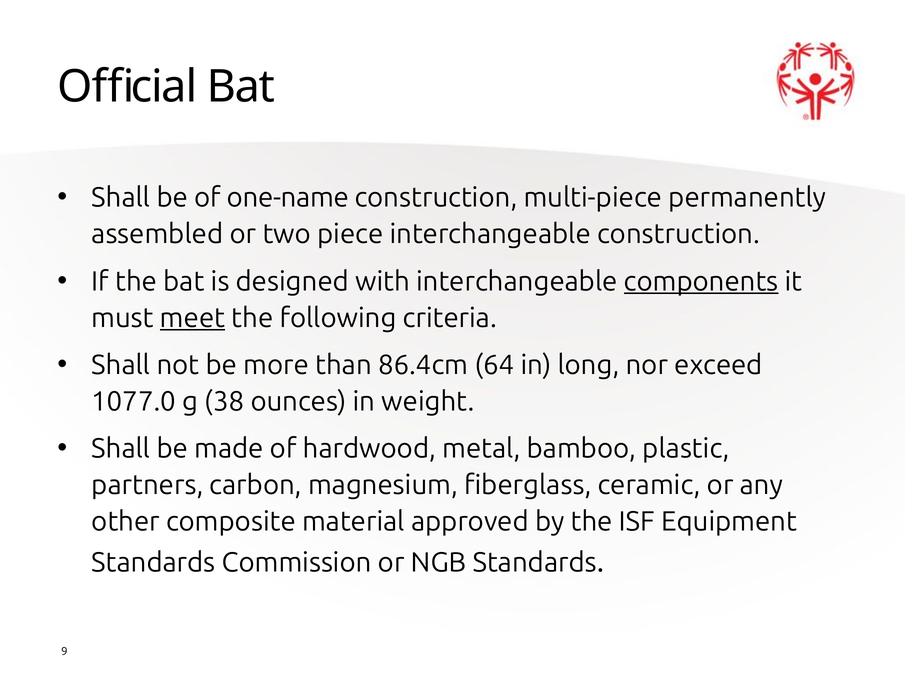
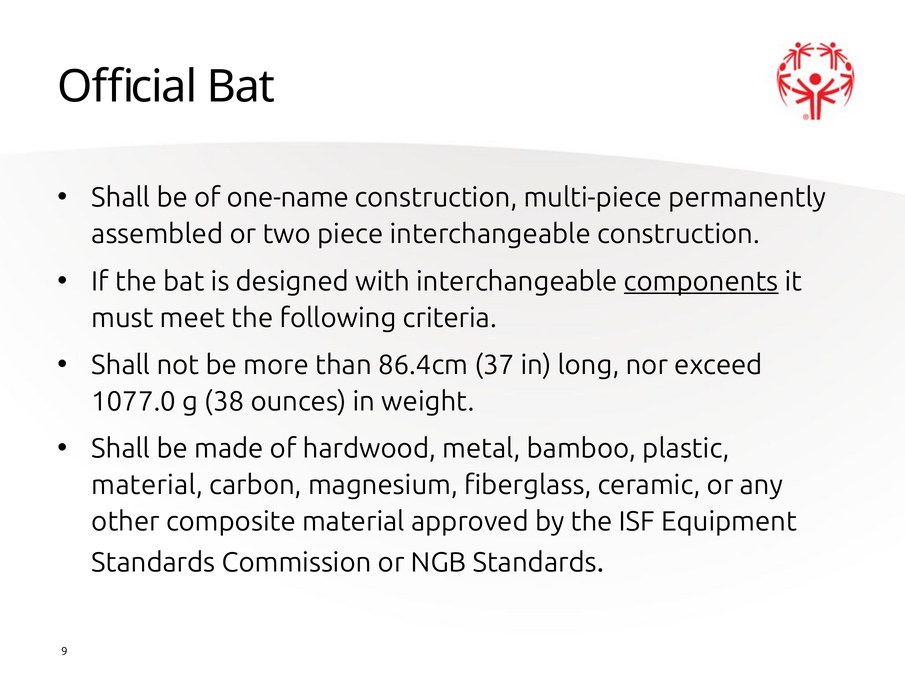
meet underline: present -> none (193, 318)
64: 64 -> 37 (494, 365)
partners: partners -> material (147, 485)
